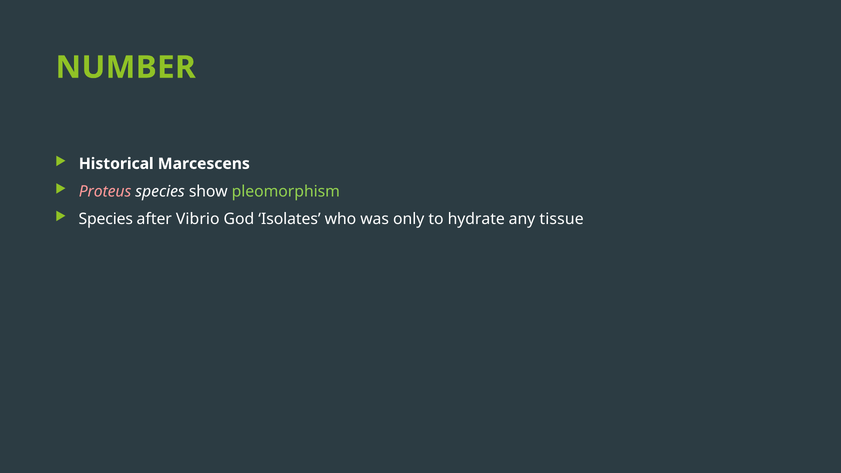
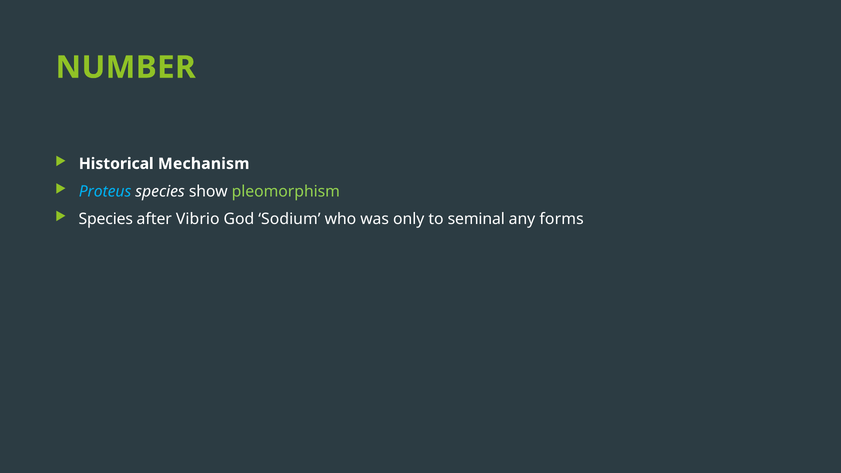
Marcescens: Marcescens -> Mechanism (204, 164)
Proteus colour: pink -> light blue (105, 191)
Isolates: Isolates -> Sodium (289, 219)
hydrate: hydrate -> seminal (476, 219)
tissue: tissue -> forms (562, 219)
